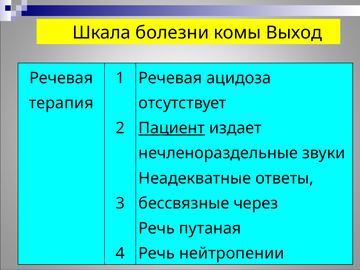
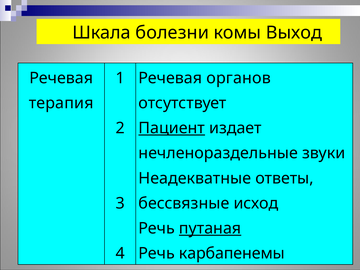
ацидоза: ацидоза -> органов (239, 78)
через: через -> исход (256, 203)
путаная underline: none -> present (210, 228)
нейтропении: нейтропении -> карбапенемы (232, 253)
